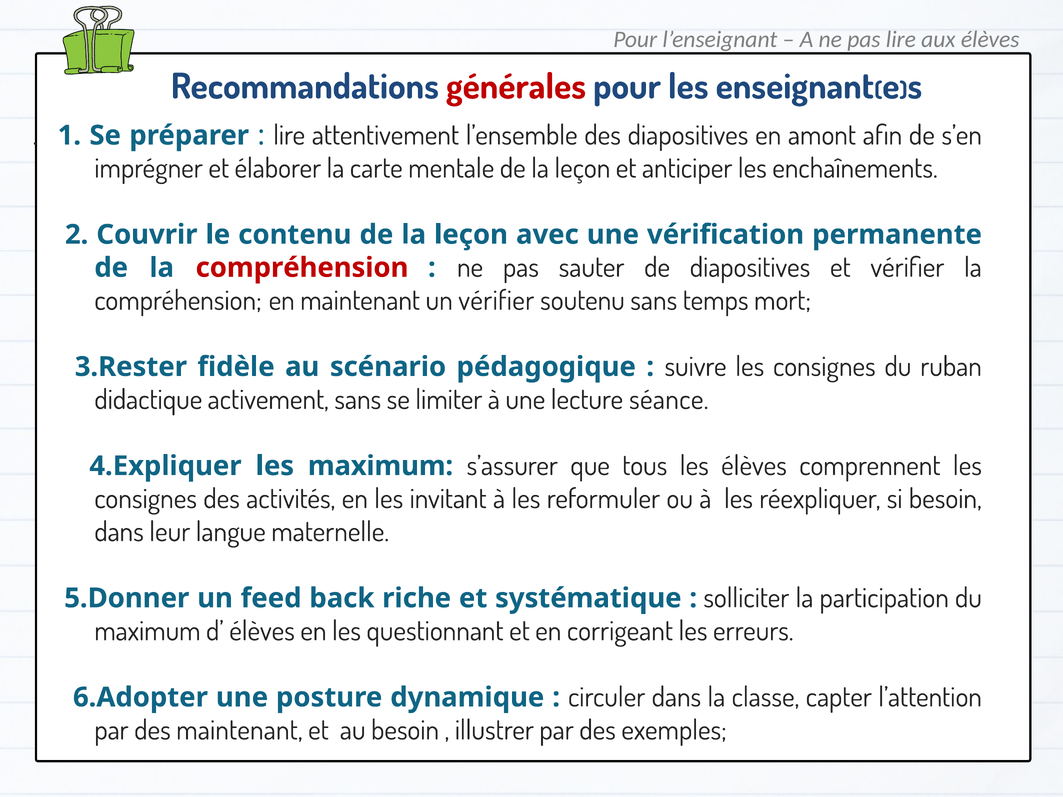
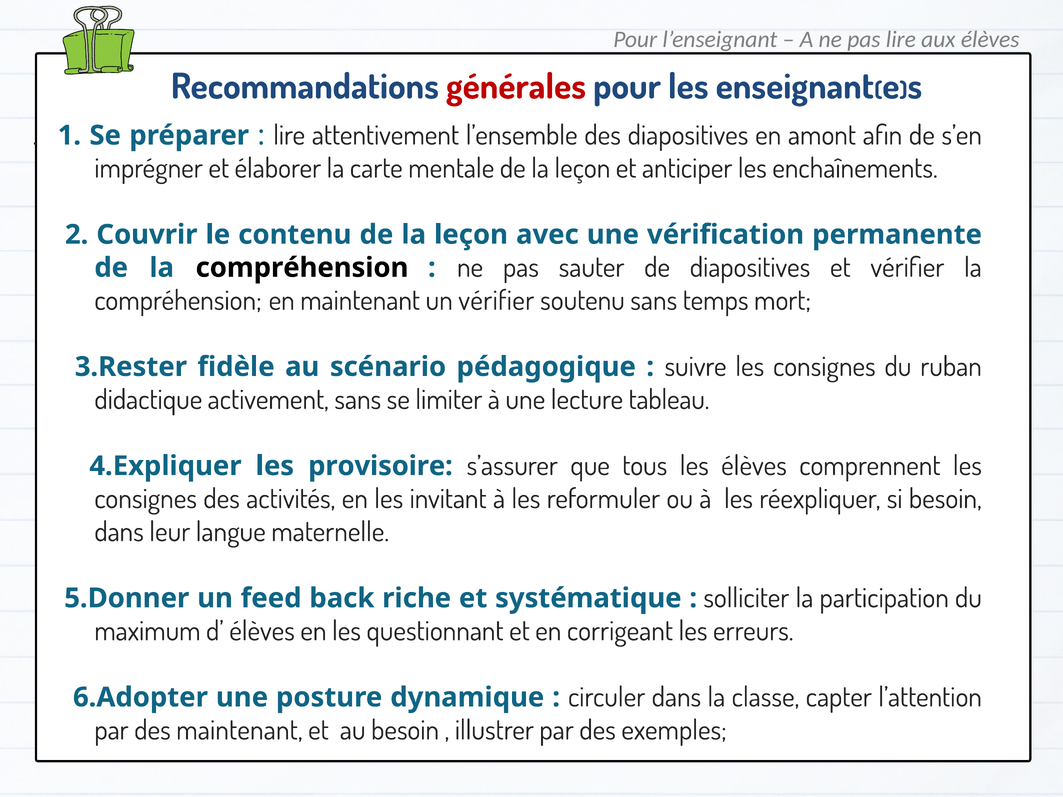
compréhension colour: red -> black (302, 268)
séance: séance -> tableau (669, 400)
les maximum: maximum -> provisoire (380, 466)
